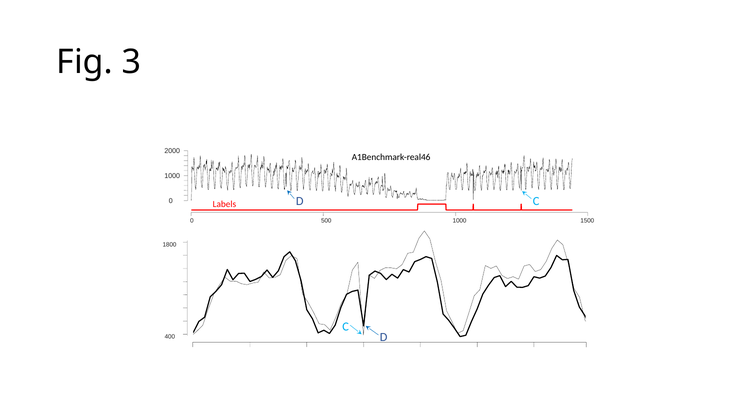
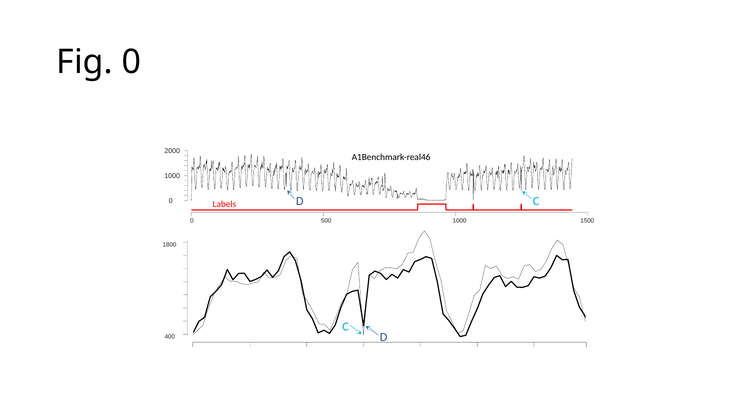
Fig 3: 3 -> 0 (131, 62)
